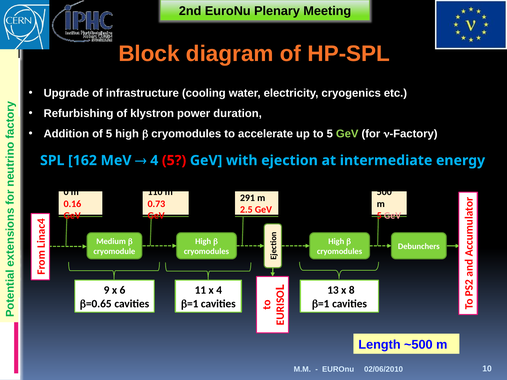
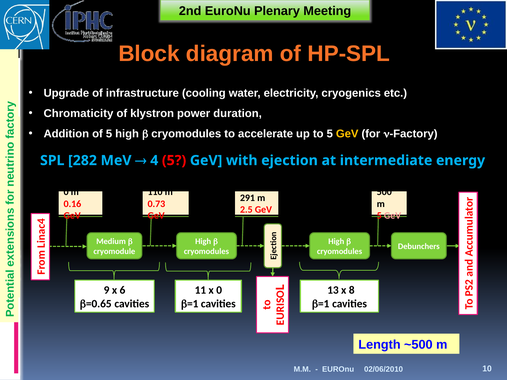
Refurbishing: Refurbishing -> Chromaticity (78, 114)
GeV colour: light green -> yellow (347, 134)
162: 162 -> 282 (83, 161)
x 4: 4 -> 0 (219, 290)
